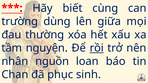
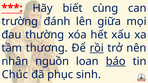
dùng: dùng -> đánh (57, 21)
nguyện: nguyện -> thương (47, 48)
báo underline: none -> present (116, 61)
Chan: Chan -> Chúc (15, 75)
